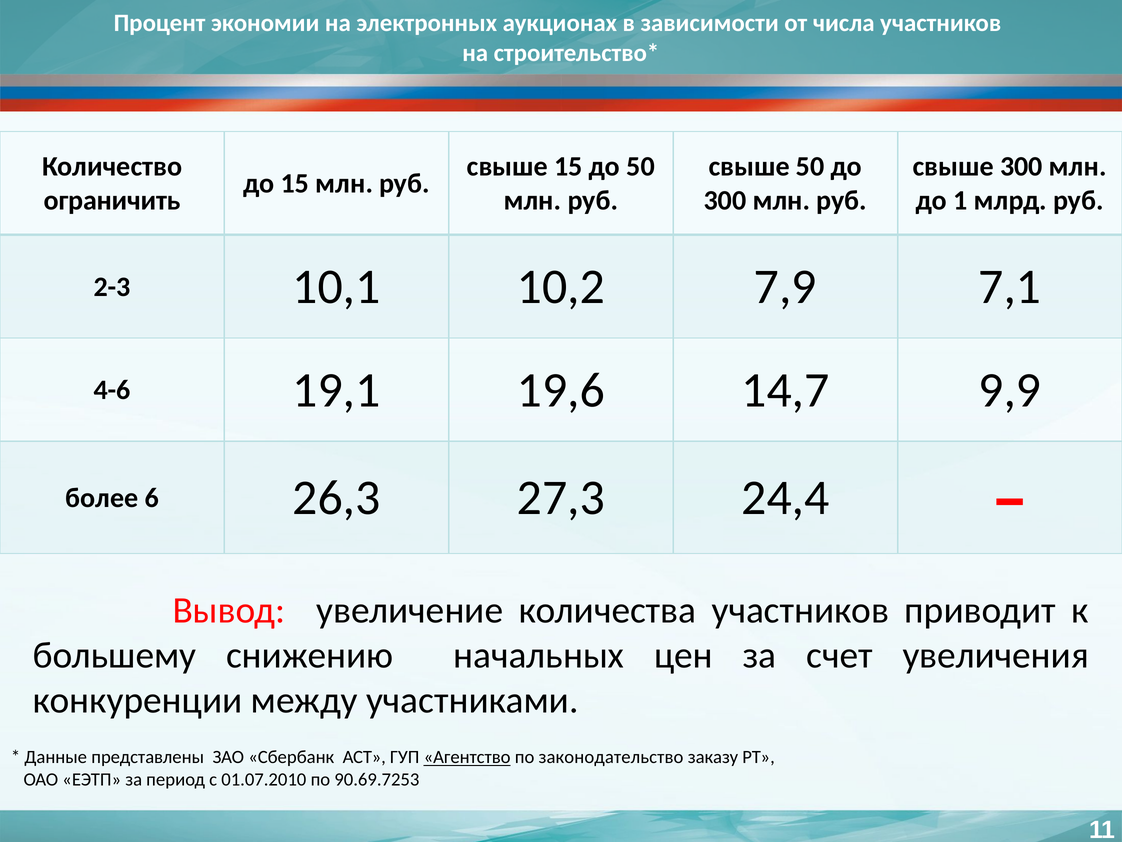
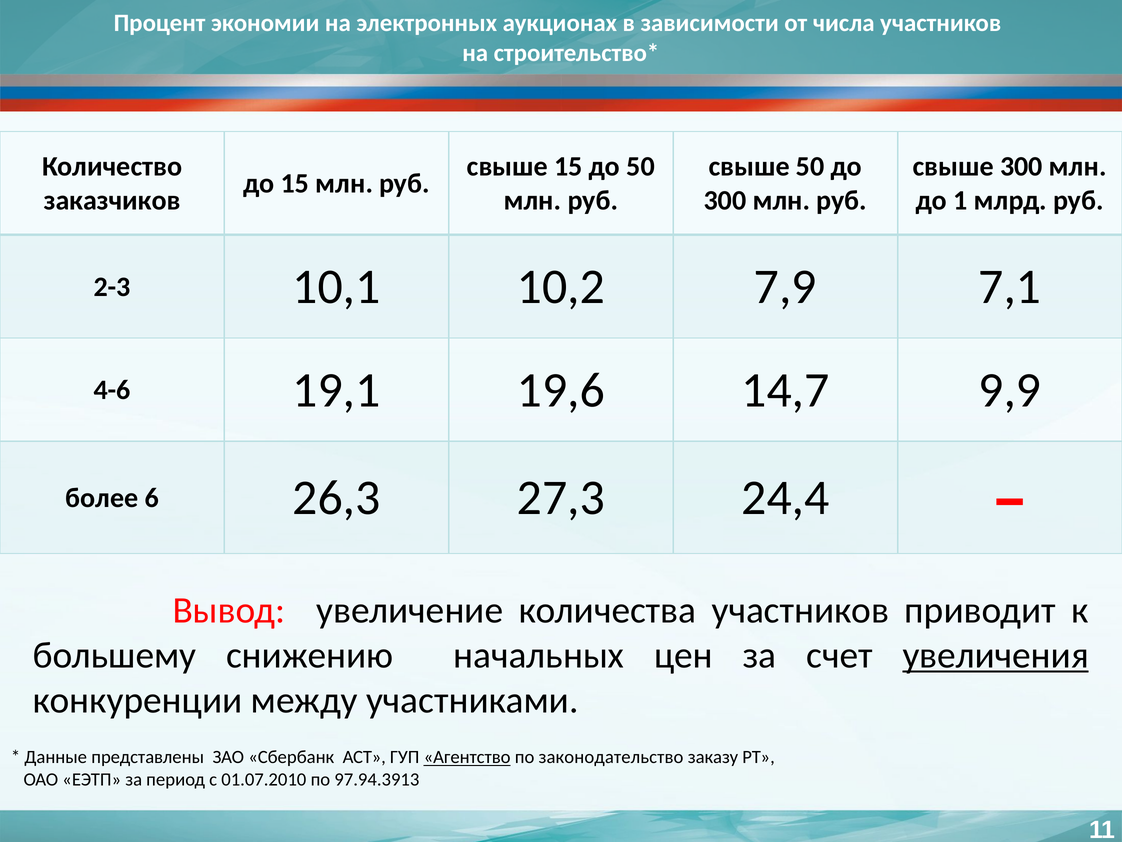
ограничить: ограничить -> заказчиков (112, 201)
увеличения underline: none -> present (996, 655)
90.69.7253: 90.69.7253 -> 97.94.3913 (377, 779)
